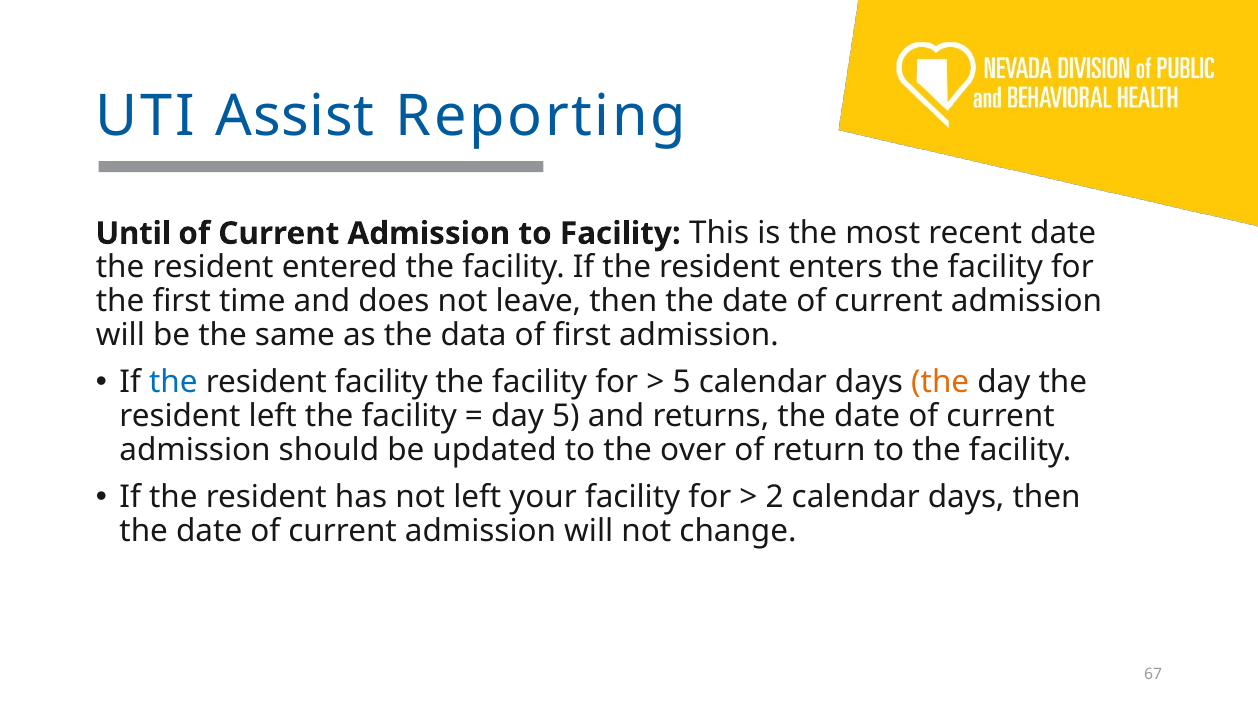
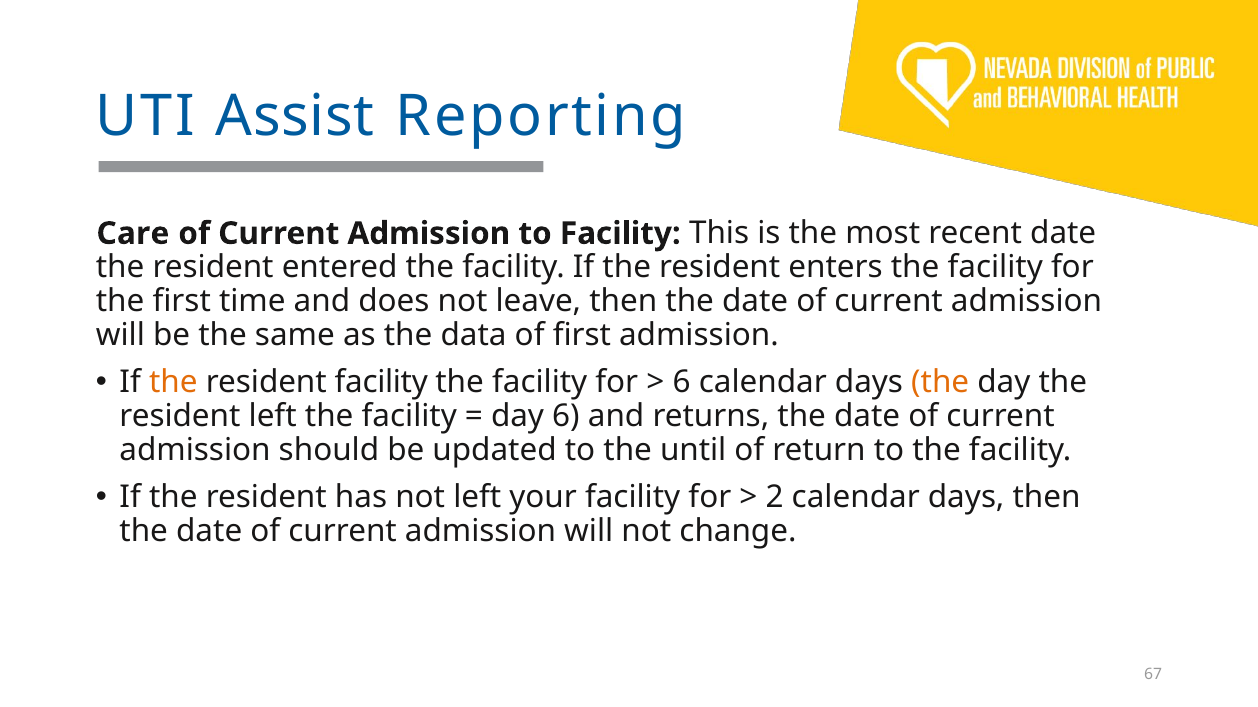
Until: Until -> Care (133, 234)
the colour: blue -> orange (173, 383)
5: 5 -> 6 (682, 383)
day 5: 5 -> 6 (566, 417)
over: over -> until (693, 450)
